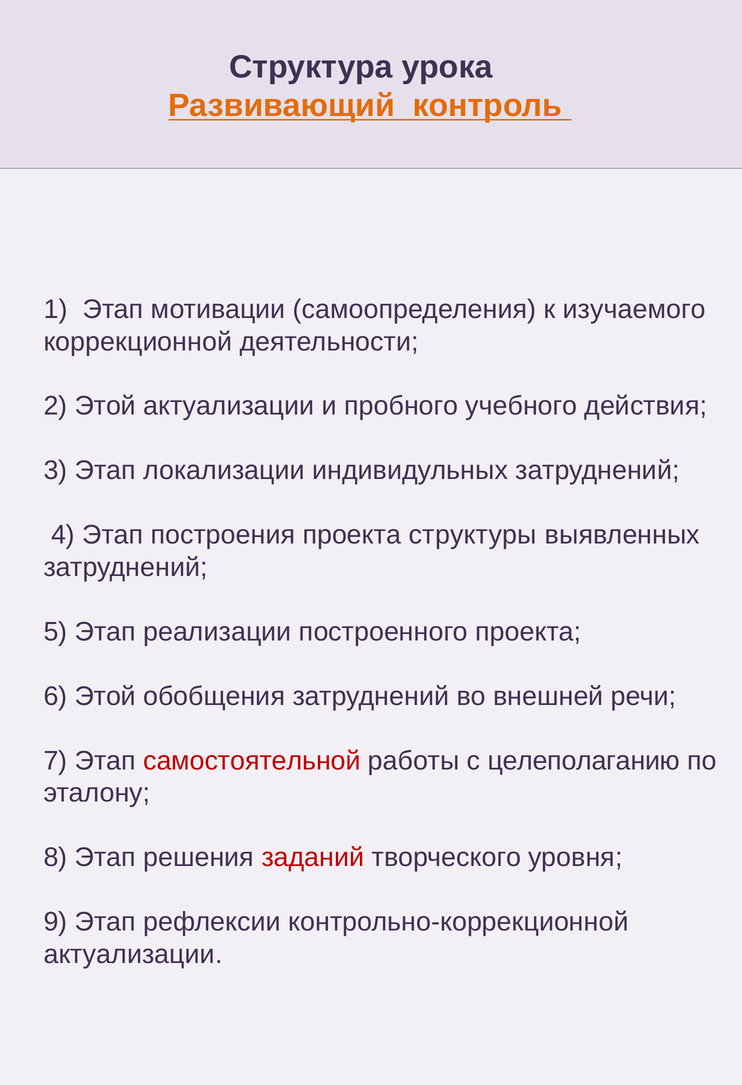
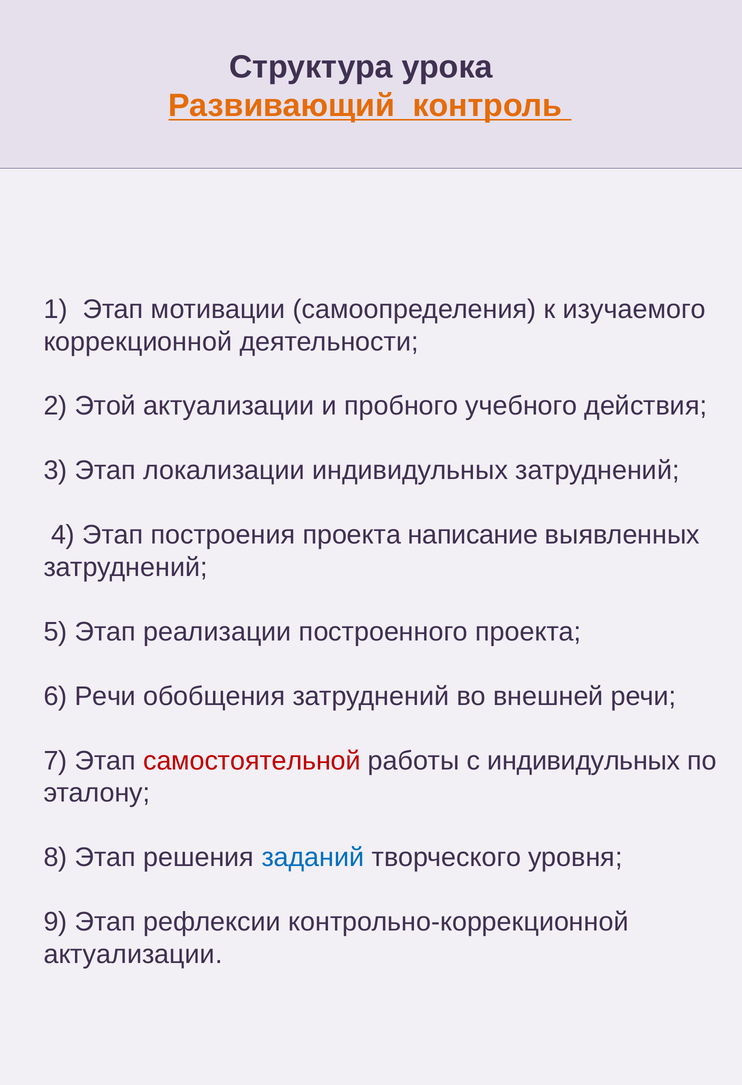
структуры: структуры -> написание (473, 535)
6 Этой: Этой -> Речи (105, 696)
с целеполаганию: целеполаганию -> индивидульных (584, 760)
заданий colour: red -> blue (313, 857)
